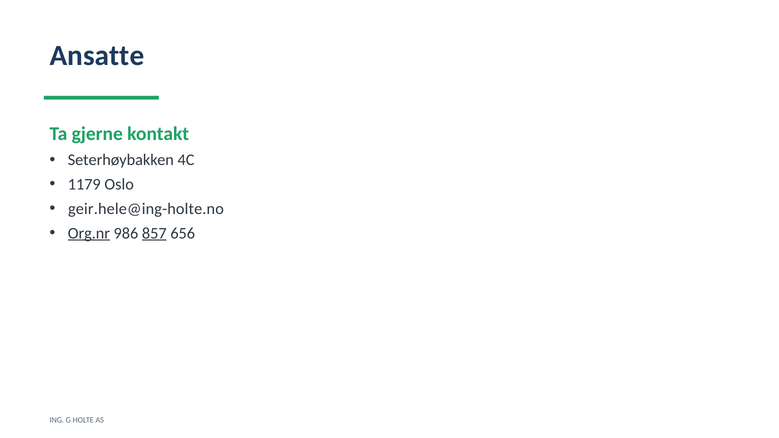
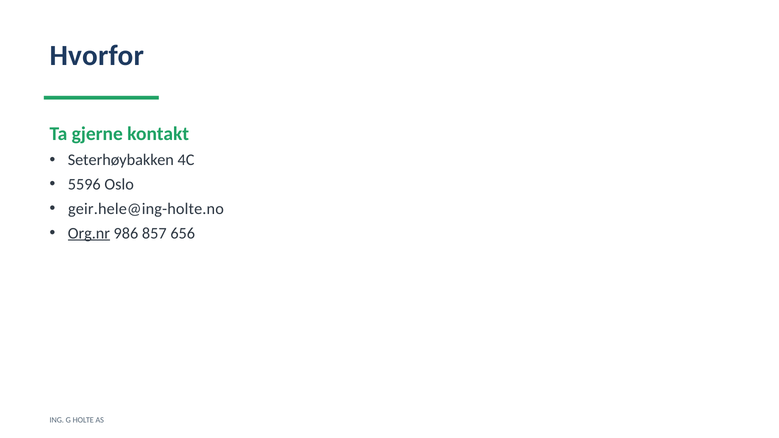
Ansatte: Ansatte -> Hvorfor (97, 56)
1179: 1179 -> 5596 (84, 185)
857 underline: present -> none (154, 233)
